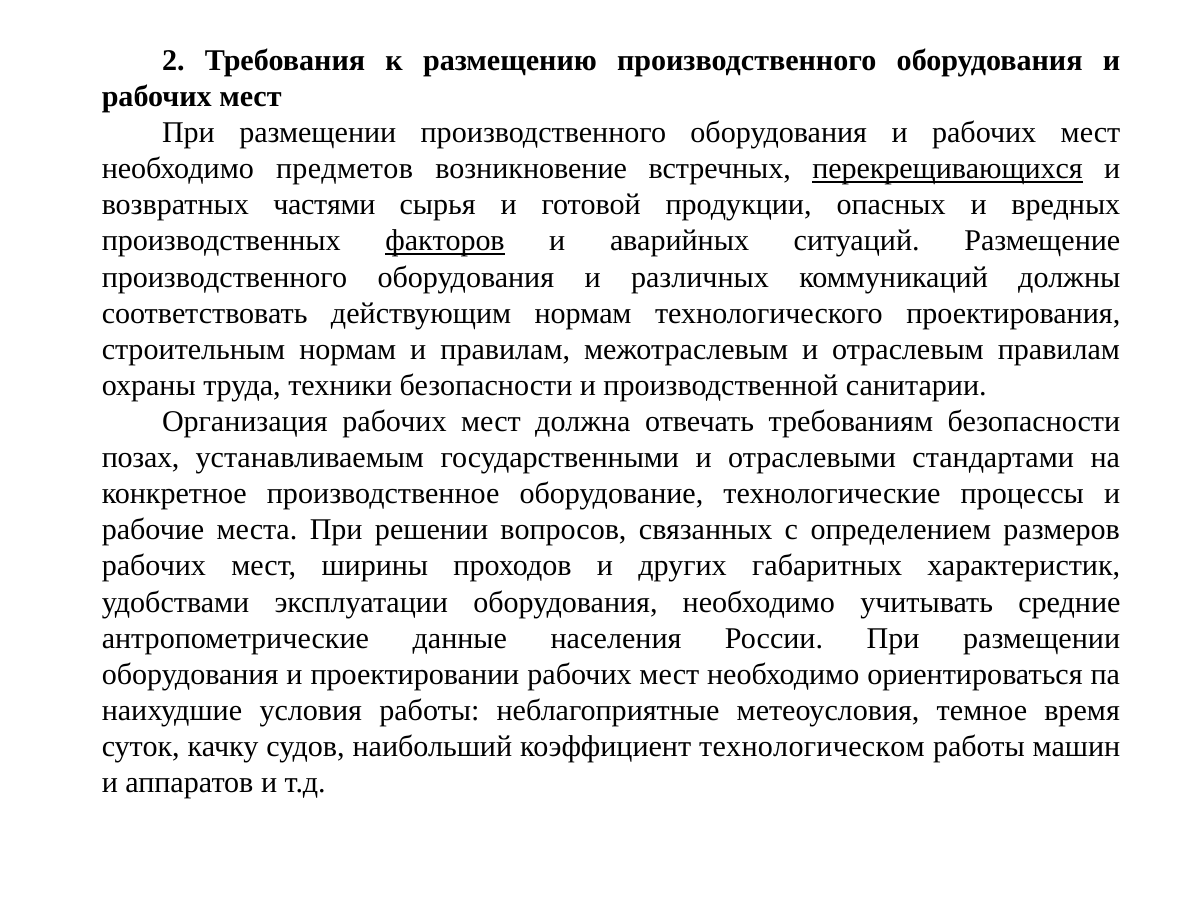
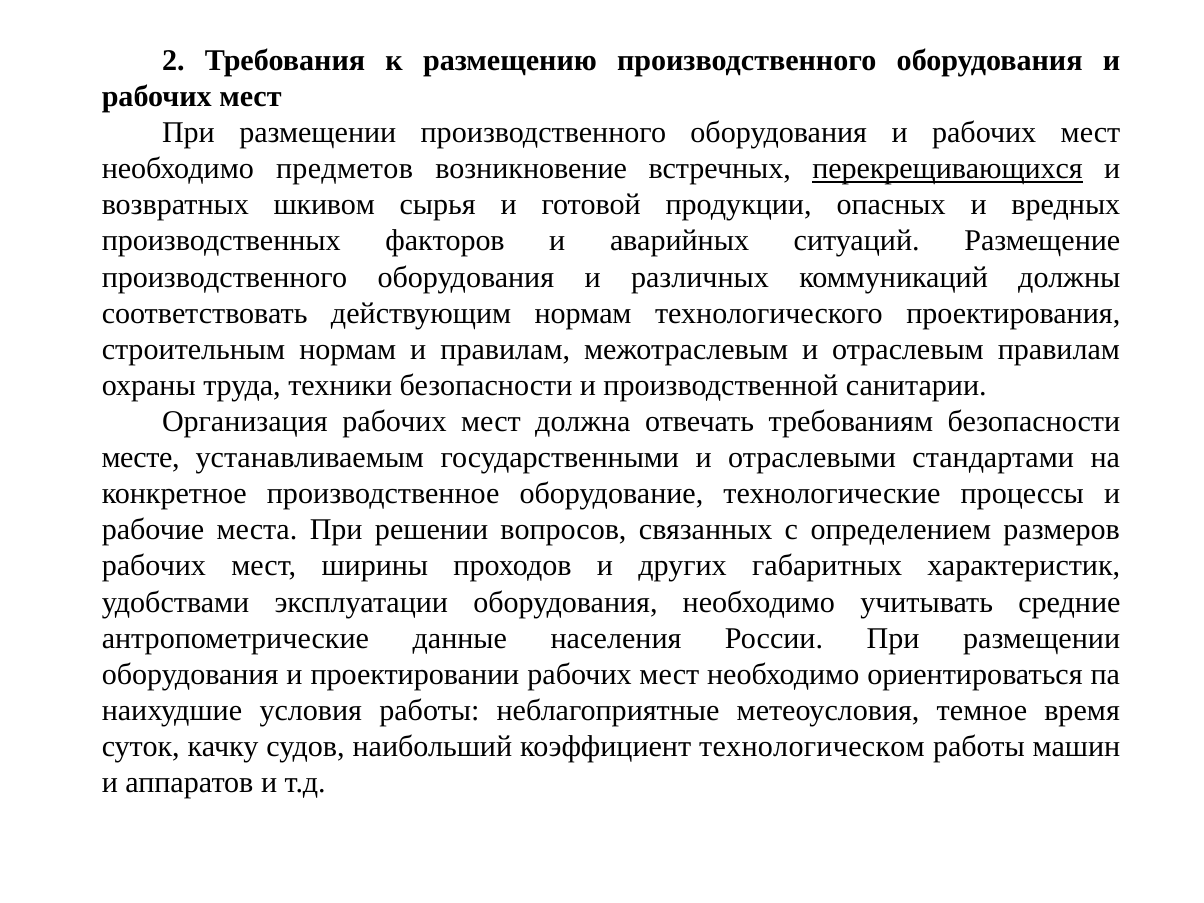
частями: частями -> шкивом (324, 205)
факторов underline: present -> none (445, 241)
позах: позах -> месте (141, 458)
